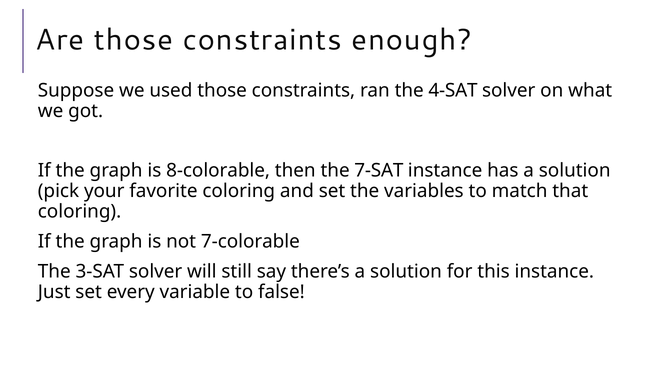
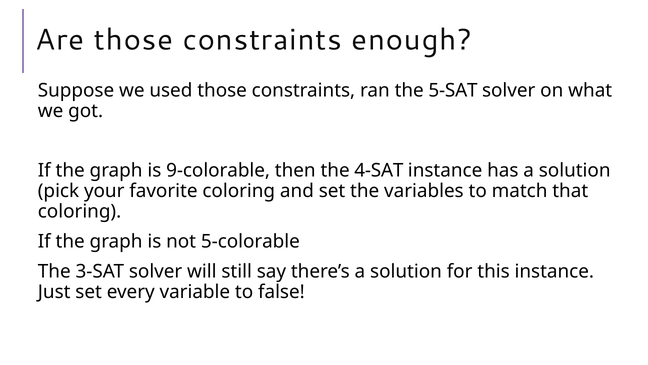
4-SAT: 4-SAT -> 5-SAT (453, 90)
8-colorable: 8-colorable -> 9-colorable (218, 170)
7-SAT: 7-SAT -> 4-SAT (379, 170)
7-colorable: 7-colorable -> 5-colorable (250, 241)
